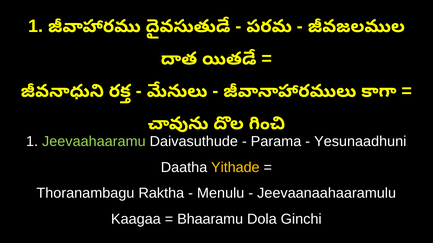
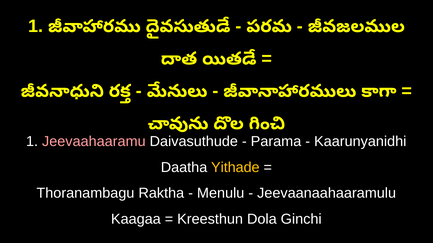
Jeevaahaaramu colour: light green -> pink (94, 142)
Yesunaadhuni: Yesunaadhuni -> Kaarunyanidhi (360, 142)
Bhaaramu: Bhaaramu -> Kreesthun (210, 220)
